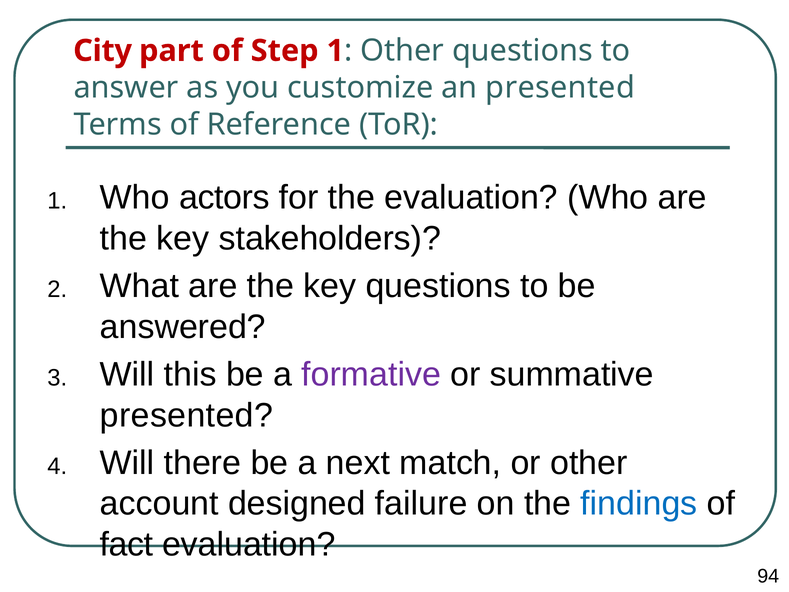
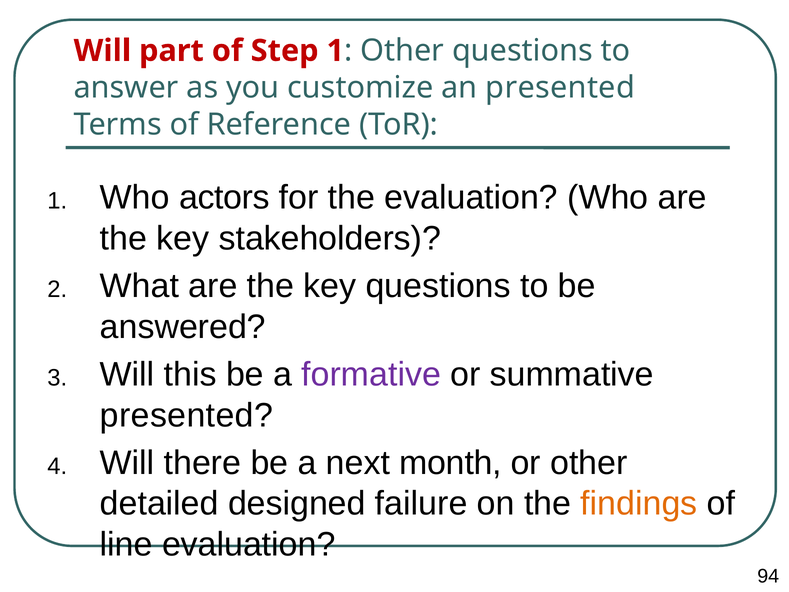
City: City -> Will (102, 51)
match: match -> month (451, 463)
account: account -> detailed (159, 504)
findings colour: blue -> orange (639, 504)
fact: fact -> line (126, 544)
